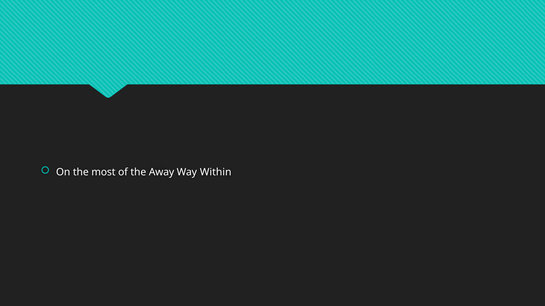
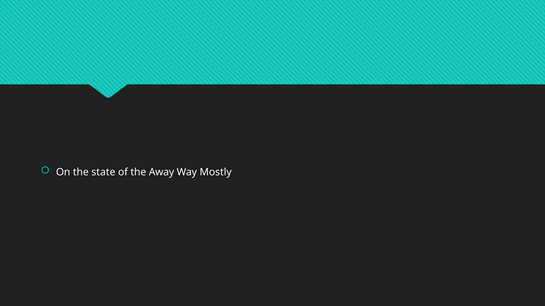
most: most -> state (103, 172)
Within: Within -> Mostly (216, 172)
